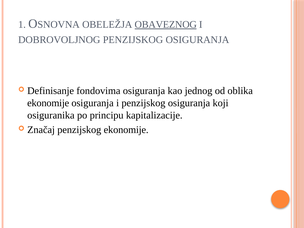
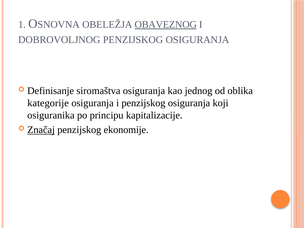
fondovima: fondovima -> siromaštva (98, 91)
ekonomije: ekonomije -> kategorije (48, 103)
Značaj underline: none -> present (41, 130)
